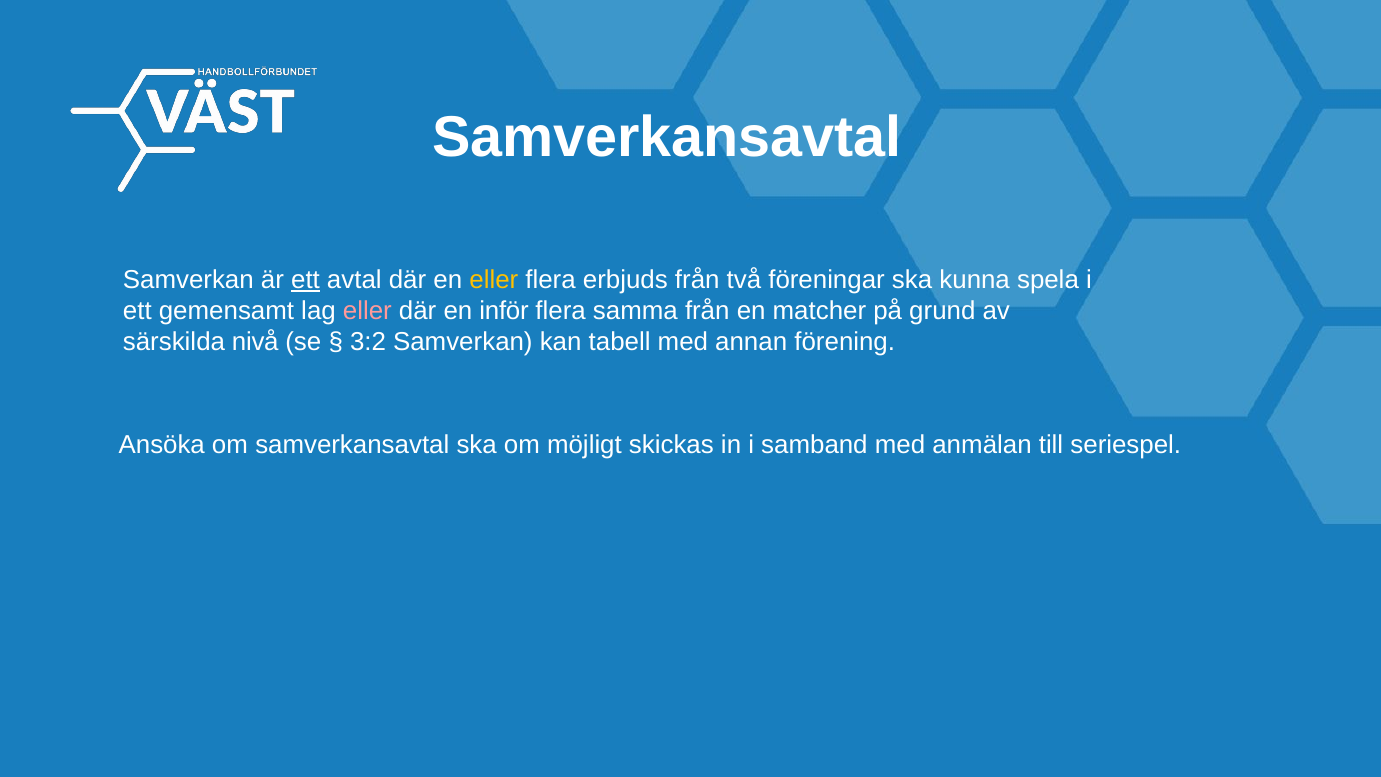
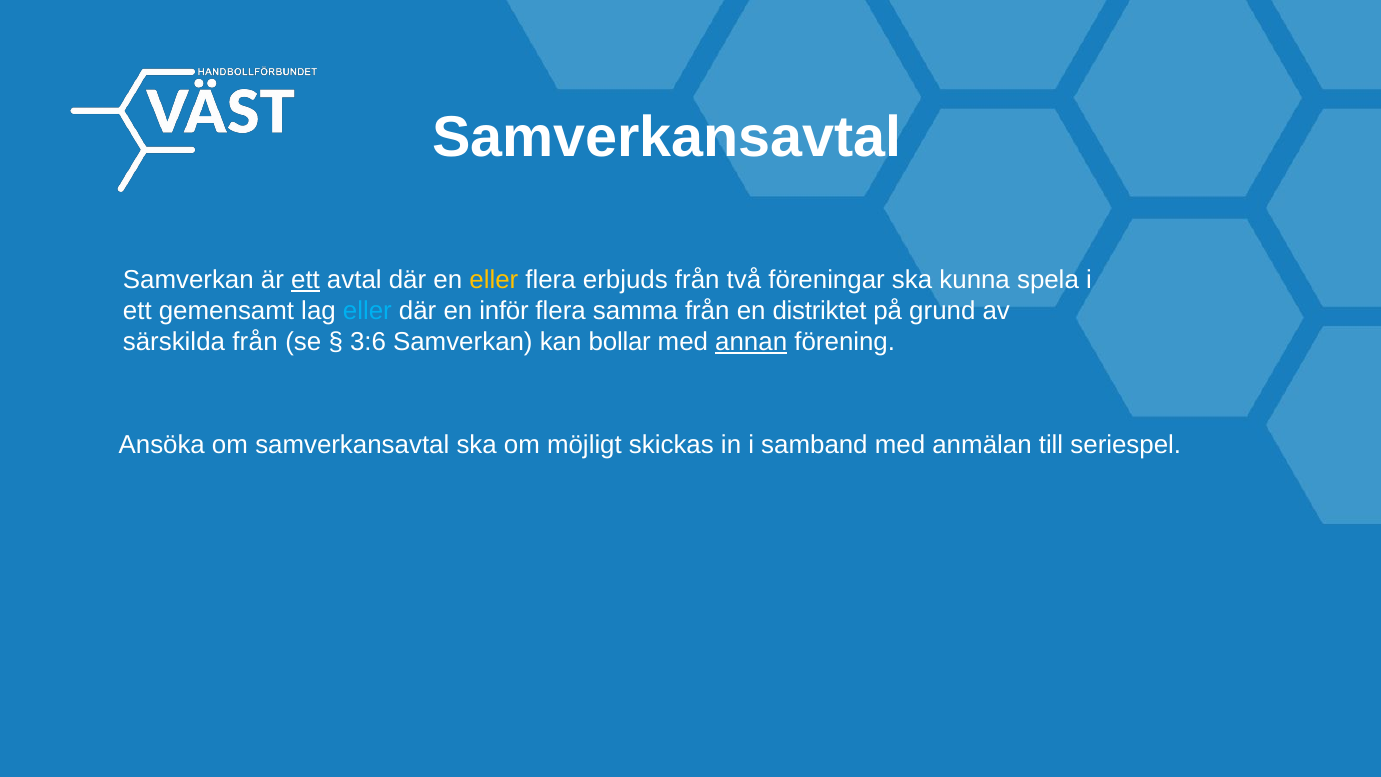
eller colour: pink -> light blue (367, 311)
matcher: matcher -> distriktet (820, 311)
särskilda nivå: nivå -> från (255, 342)
3:2: 3:2 -> 3:6 (368, 342)
tabell: tabell -> bollar (620, 342)
annan underline: none -> present (751, 342)
